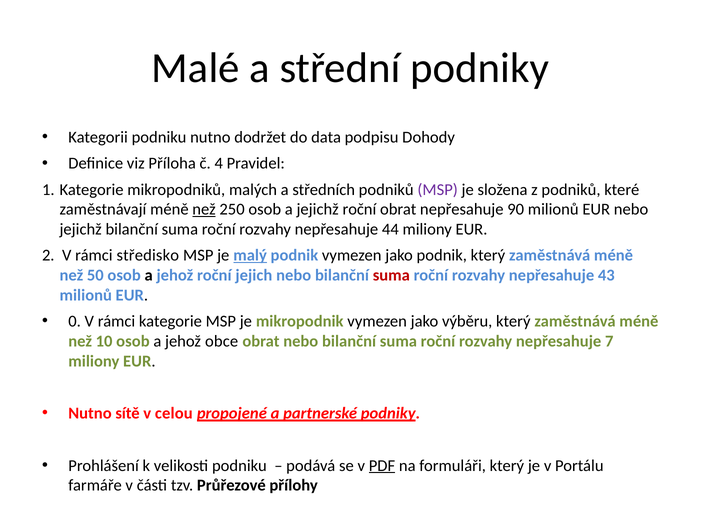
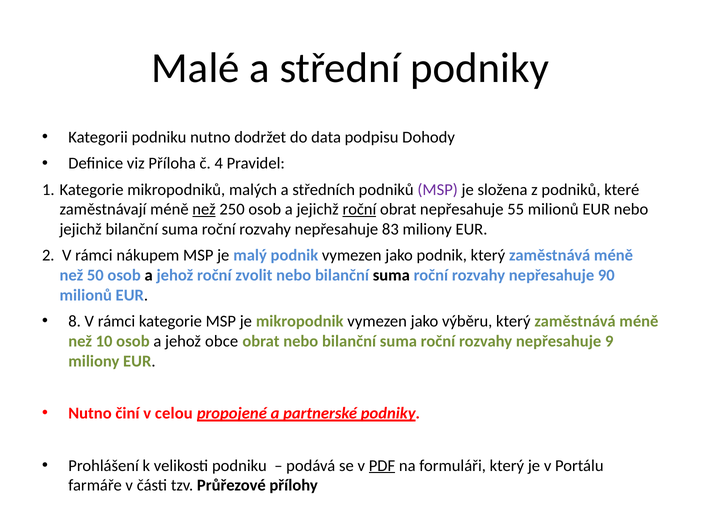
roční underline: none -> present (359, 209)
90: 90 -> 55 (516, 209)
44: 44 -> 83 (390, 229)
středisko: středisko -> nákupem (148, 255)
malý underline: present -> none (250, 255)
jejich: jejich -> zvolit (254, 275)
suma colour: red -> black (391, 275)
43: 43 -> 90 (606, 275)
0: 0 -> 8 (75, 321)
7: 7 -> 9 (609, 341)
sítě: sítě -> činí (127, 413)
